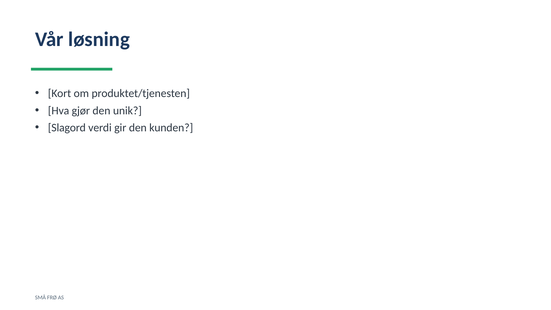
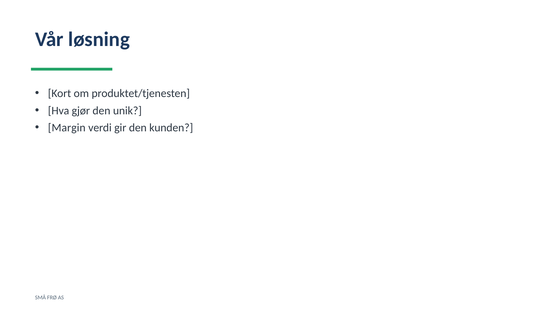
Slagord: Slagord -> Margin (67, 128)
